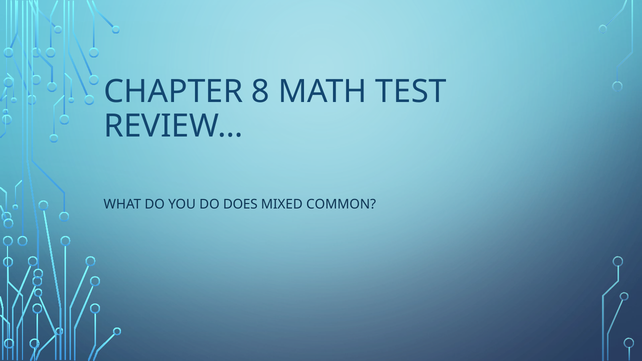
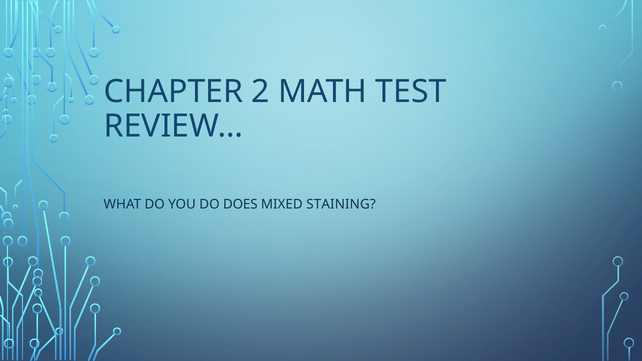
8: 8 -> 2 (261, 92)
COMMON: COMMON -> STAINING (341, 204)
